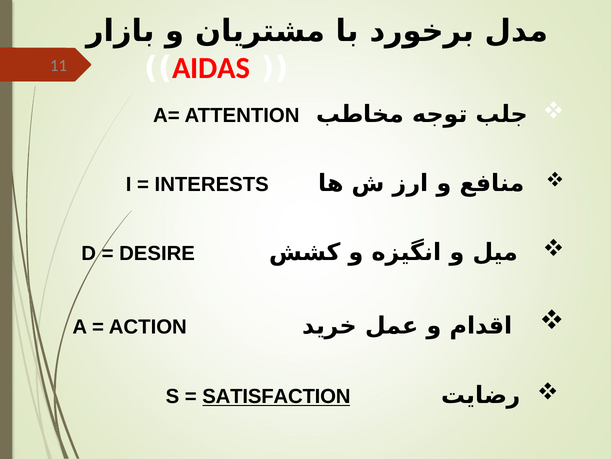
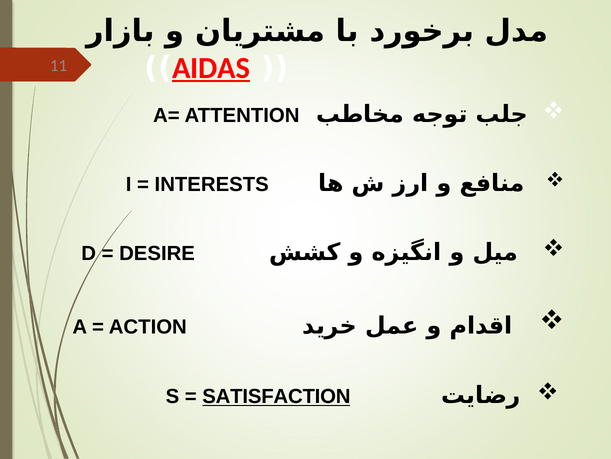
AIDAS underline: none -> present (211, 68)
